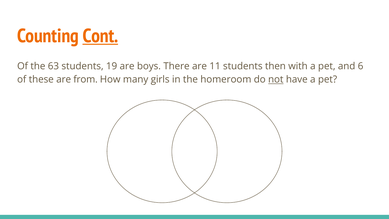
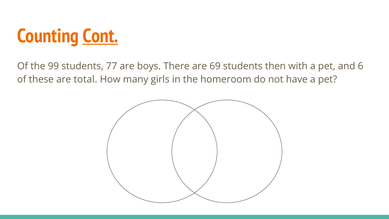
63: 63 -> 99 (53, 66)
19: 19 -> 77 (112, 66)
11: 11 -> 69 (215, 66)
from: from -> total (85, 79)
not underline: present -> none (276, 79)
